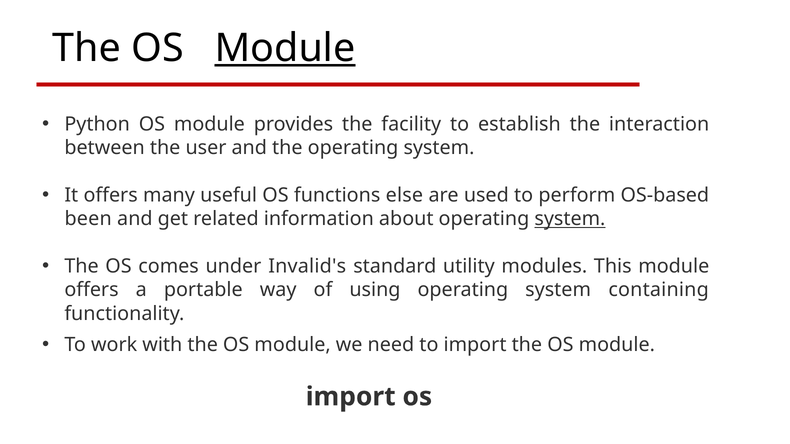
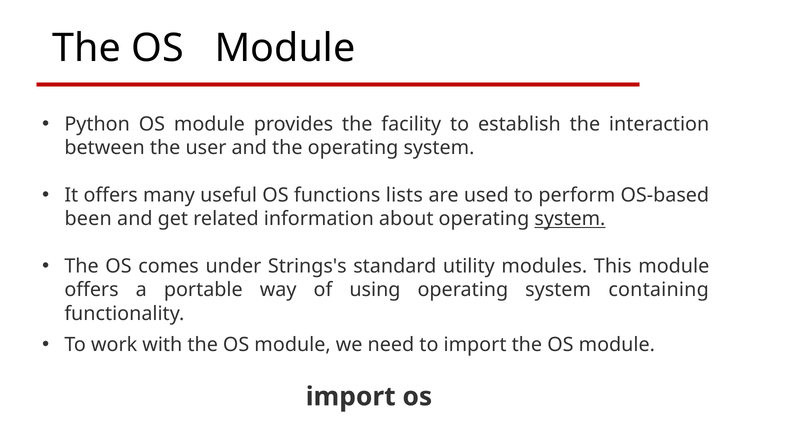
Module underline: present -> none (285, 48)
else: else -> lists (404, 195)
Invalid's: Invalid's -> Strings's (307, 266)
